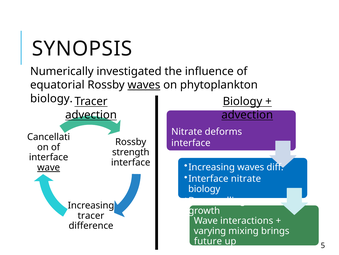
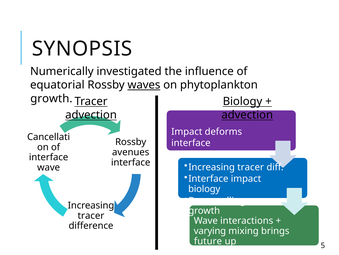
biology: biology -> growth (51, 98)
Nitrate: Nitrate -> Impact (187, 131)
strength: strength -> avenues (131, 152)
wave underline: present -> none (49, 167)
waves: waves -> tracer (251, 167)
Interface nitrate: nitrate -> impact (246, 178)
